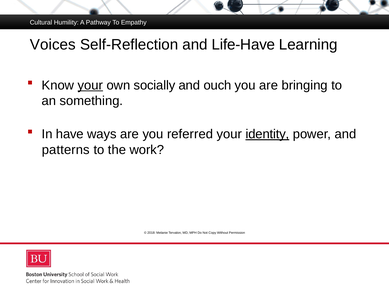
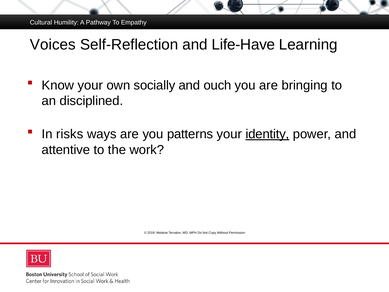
your underline: present -> none (90, 85)
something: something -> disciplined (91, 101)
have: have -> risks (70, 134)
referred: referred -> patterns (190, 134)
patterns: patterns -> attentive (66, 150)
